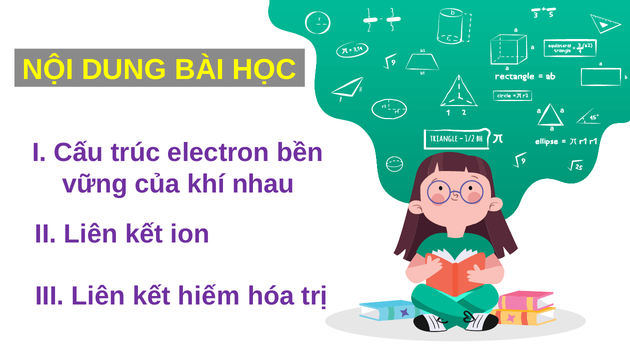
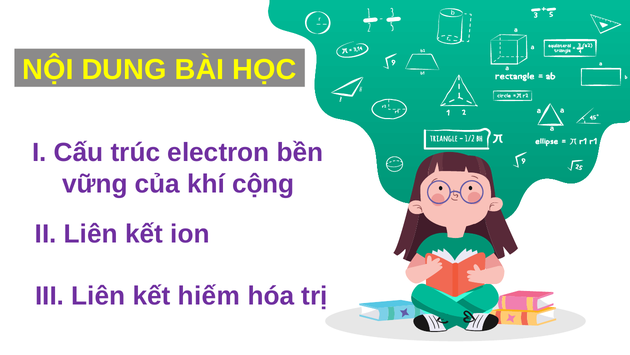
nhau: nhau -> cộng (263, 184)
